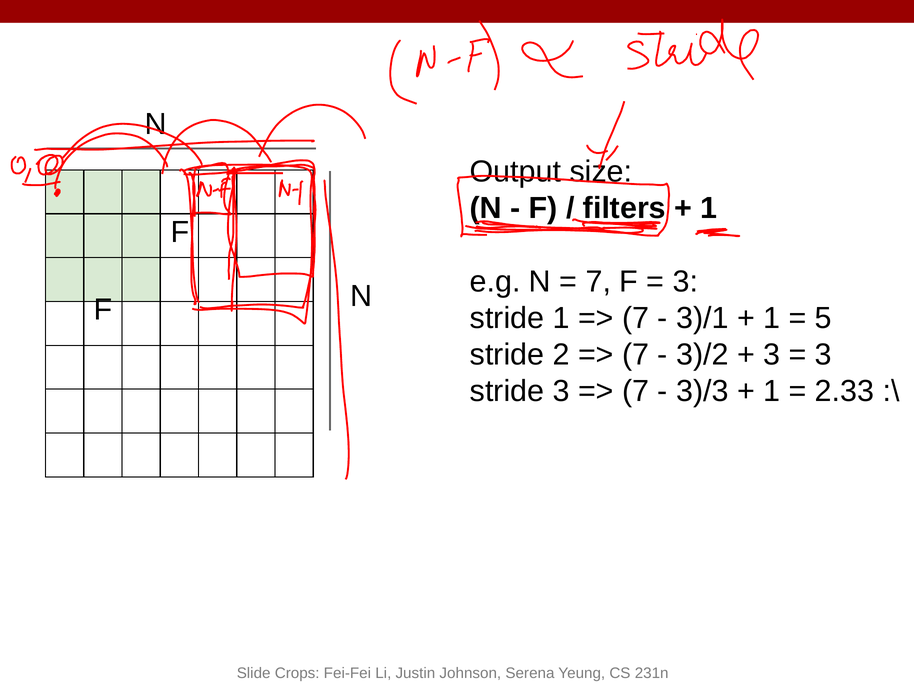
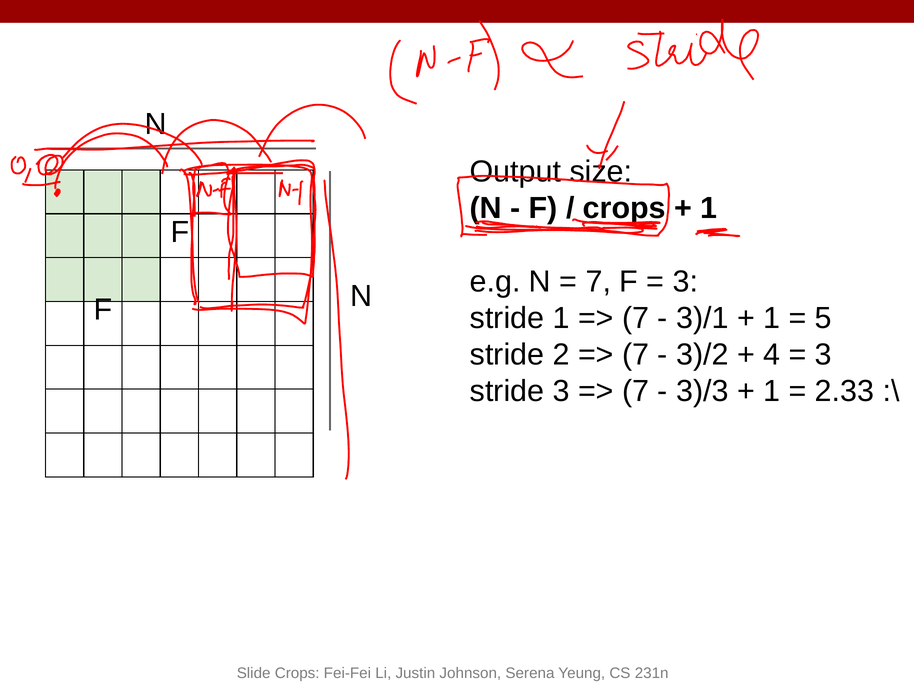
filters: filters -> crops (624, 208)
3: 3 -> 4 (772, 354)
